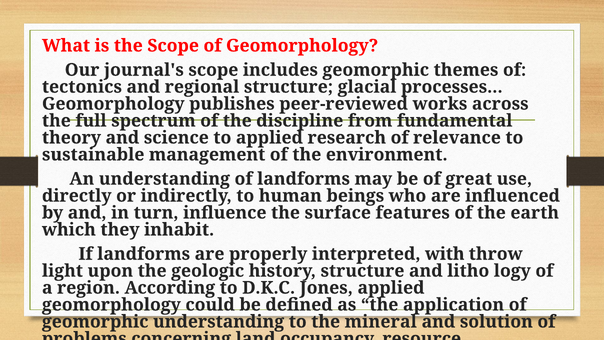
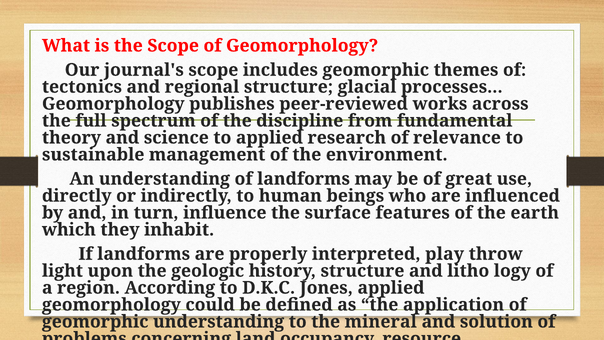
with: with -> play (445, 254)
